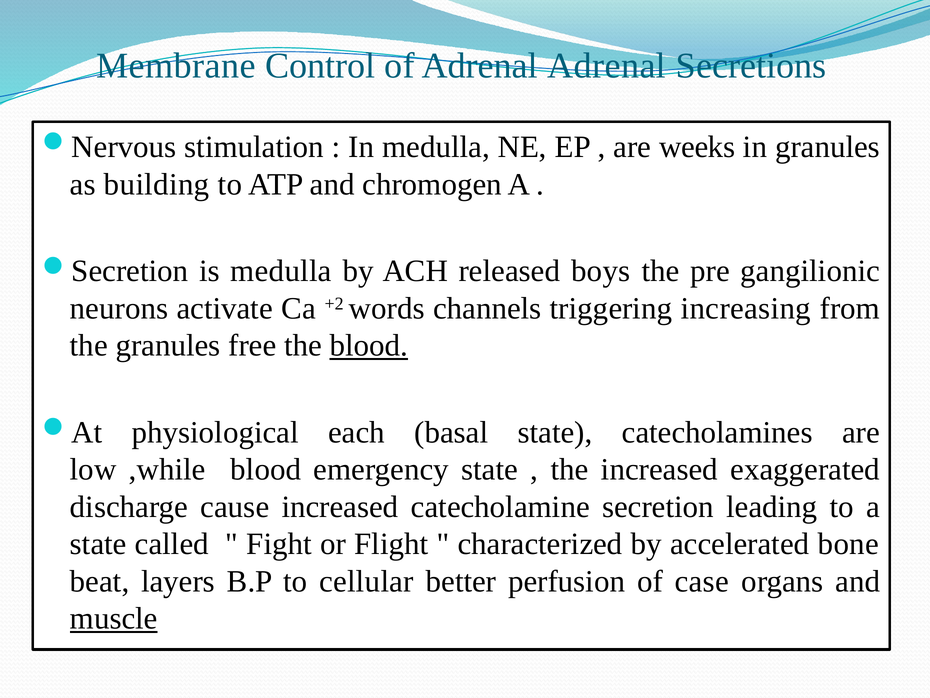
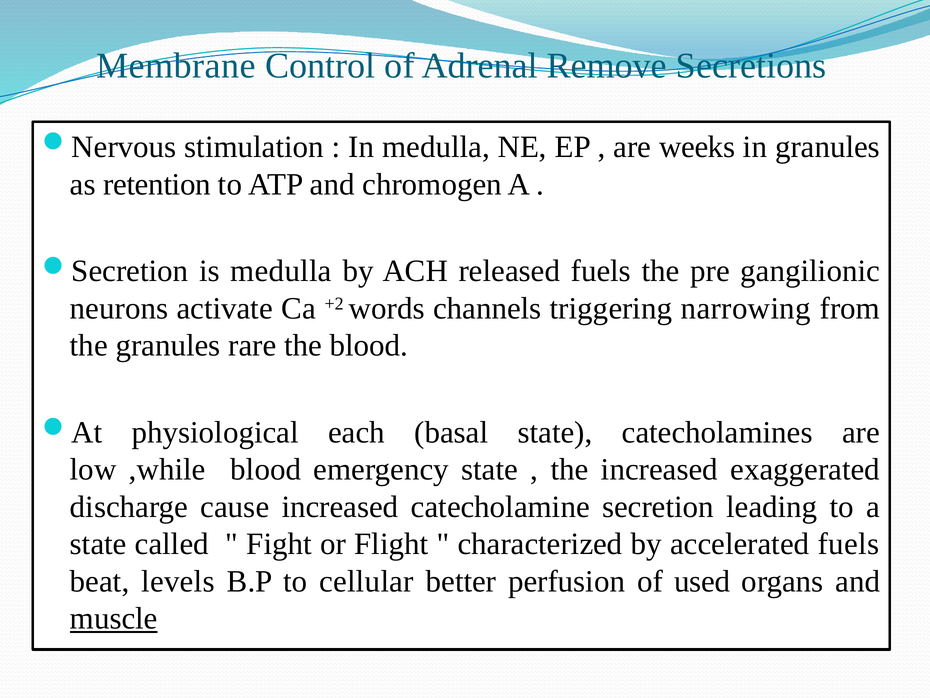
Adrenal Adrenal: Adrenal -> Remove (607, 66)
building: building -> retention (157, 184)
released boys: boys -> fuels (601, 271)
increasing: increasing -> narrowing (746, 308)
free: free -> rare (252, 345)
blood underline: present -> none (369, 345)
accelerated bone: bone -> fuels (848, 544)
layers: layers -> levels (178, 581)
case: case -> used (702, 581)
